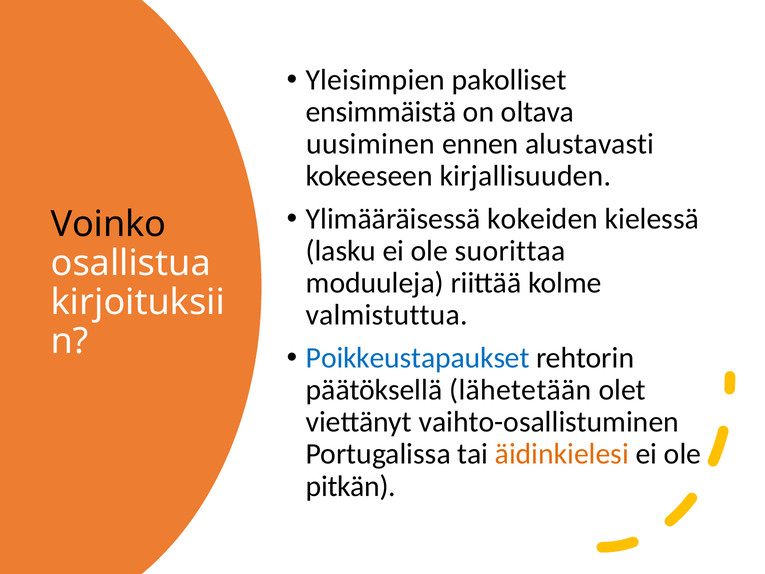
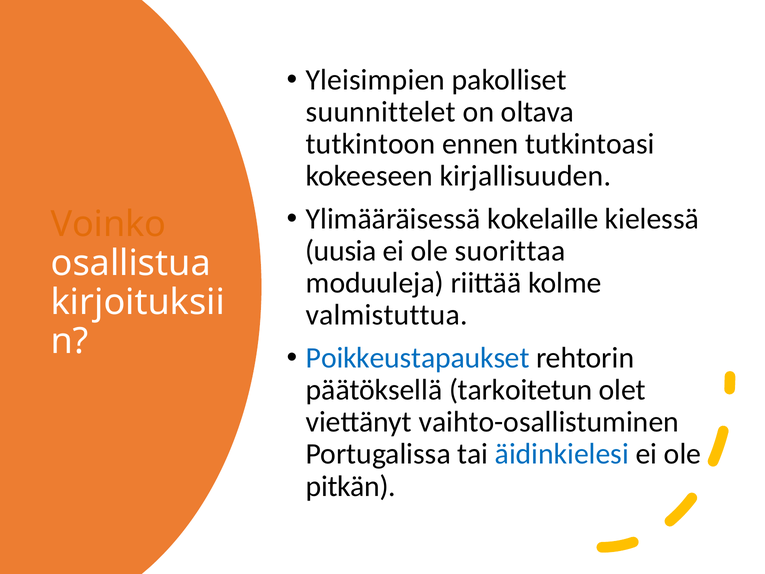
ensimmäistä: ensimmäistä -> suunnittelet (381, 112)
uusiminen: uusiminen -> tutkintoon (371, 144)
alustavasti: alustavasti -> tutkintoasi (590, 144)
kokeiden: kokeiden -> kokelaille (543, 219)
Voinko colour: black -> orange (109, 224)
lasku: lasku -> uusia (341, 251)
lähetetään: lähetetään -> tarkoitetun (521, 390)
äidinkielesi colour: orange -> blue (562, 454)
